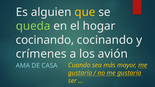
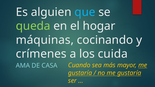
que colour: yellow -> light blue (85, 12)
cocinando: cocinando -> máquinas (45, 40)
avión: avión -> cuida (113, 54)
